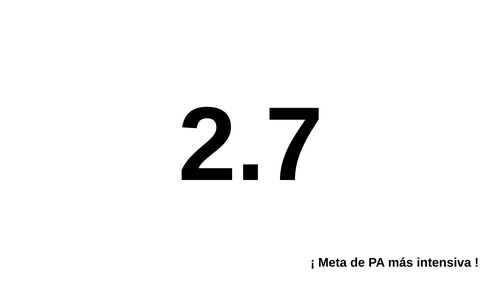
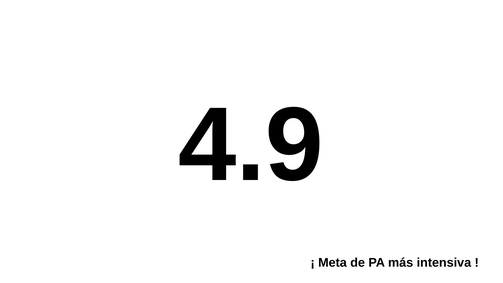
2.7: 2.7 -> 4.9 (251, 146)
